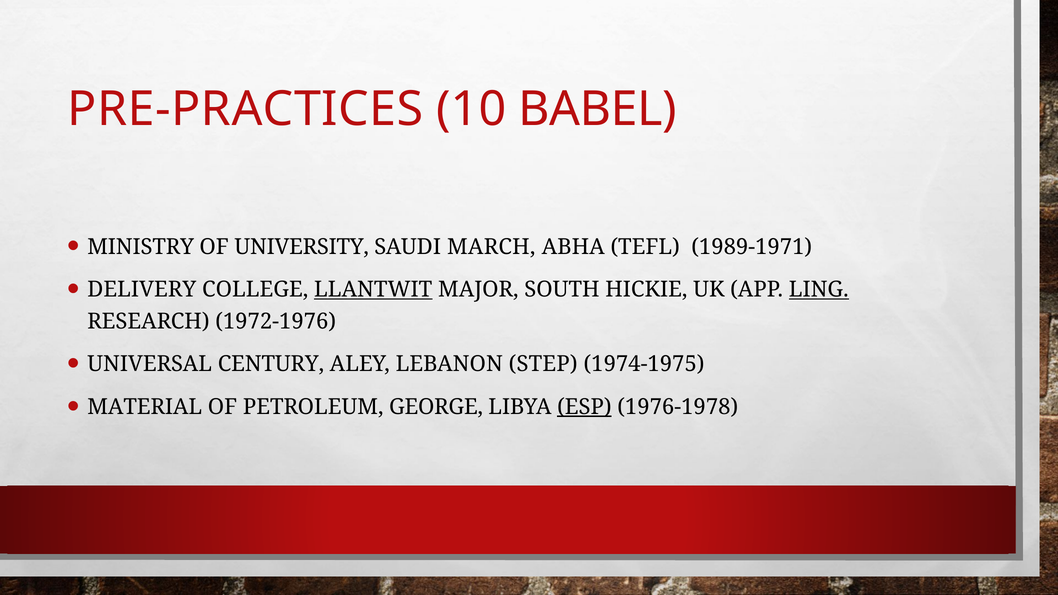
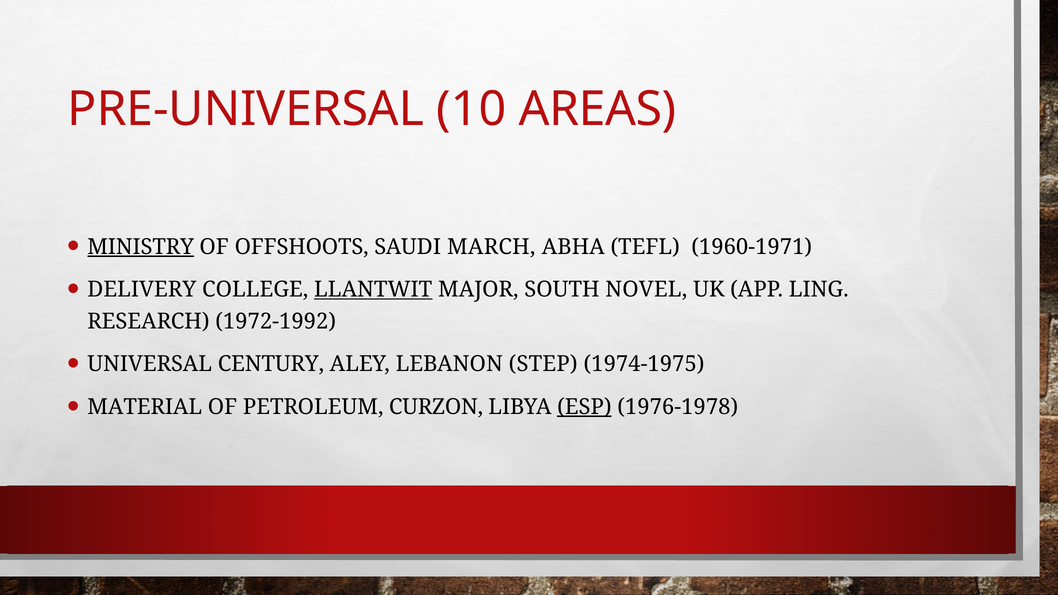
PRE-PRACTICES: PRE-PRACTICES -> PRE-UNIVERSAL (246, 109)
BABEL: BABEL -> AREAS (598, 109)
MINISTRY underline: none -> present (141, 247)
UNIVERSITY: UNIVERSITY -> OFFSHOOTS (302, 247)
1989-1971: 1989-1971 -> 1960-1971 (752, 247)
HICKIE: HICKIE -> NOVEL (646, 290)
LING underline: present -> none (819, 290)
1972-1976: 1972-1976 -> 1972-1992 (276, 321)
GEORGE: GEORGE -> CURZON (436, 407)
